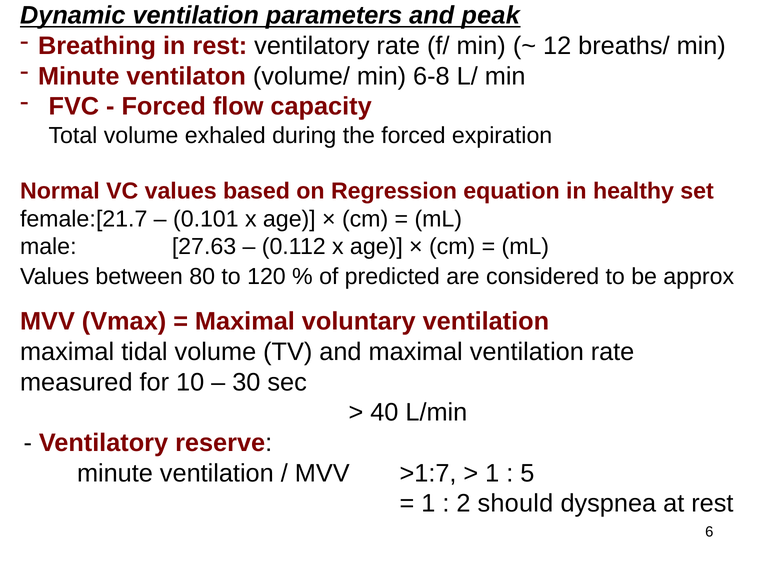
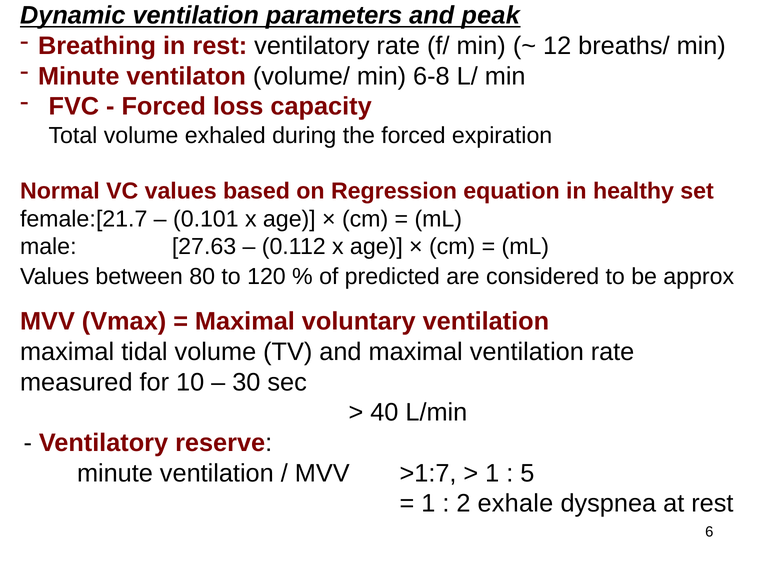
flow: flow -> loss (238, 107)
should: should -> exhale (515, 504)
